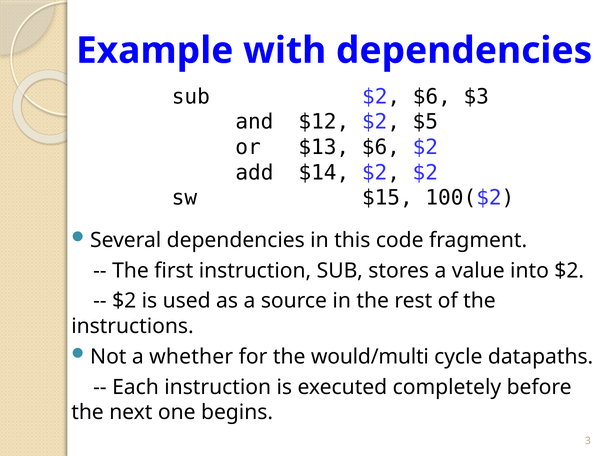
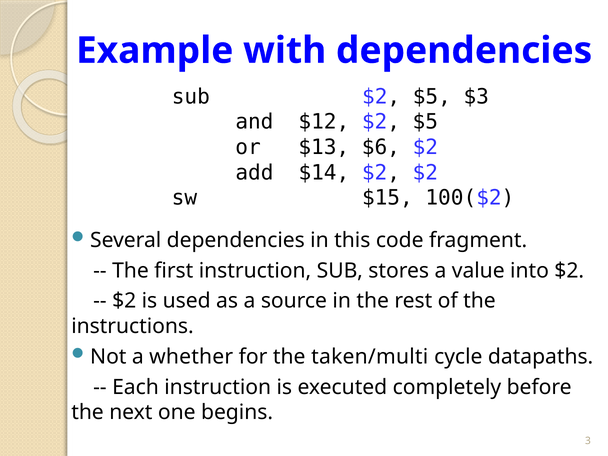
sub $2 $6: $6 -> $5 (432, 97)
would/multi: would/multi -> taken/multi (370, 357)
